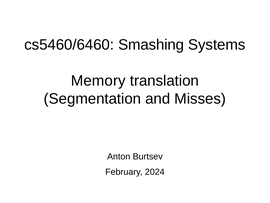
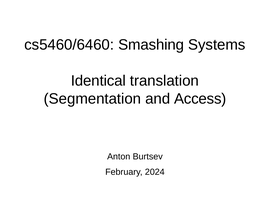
Memory: Memory -> Identical (98, 80)
Misses: Misses -> Access (200, 98)
